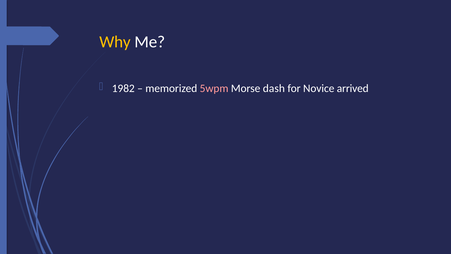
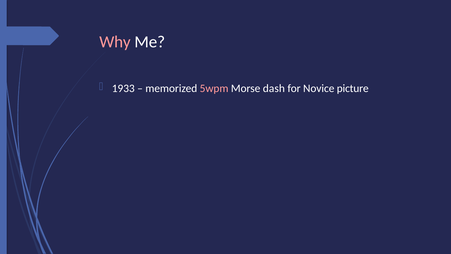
Why colour: yellow -> pink (115, 42)
1982: 1982 -> 1933 (123, 88)
arrived: arrived -> picture (353, 88)
